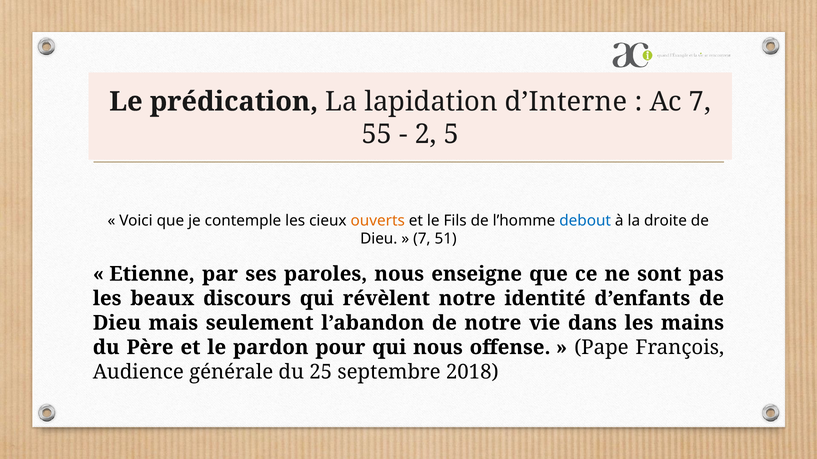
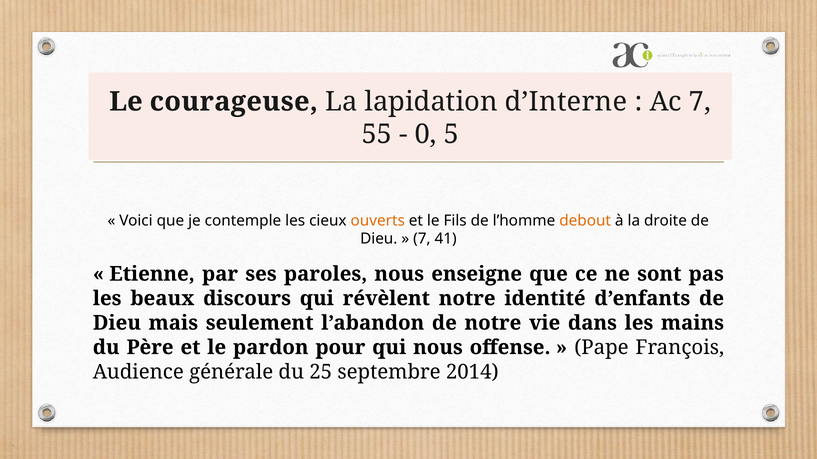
prédication: prédication -> courageuse (234, 102)
2: 2 -> 0 (426, 134)
debout colour: blue -> orange (585, 221)
51: 51 -> 41 (446, 239)
2018: 2018 -> 2014 (472, 372)
